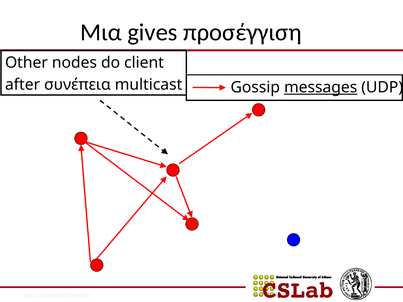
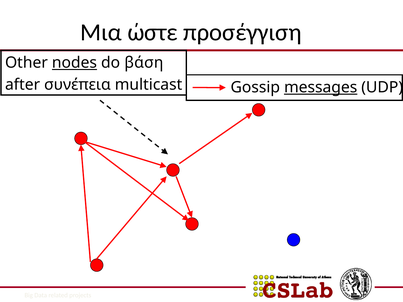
gives: gives -> ώστε (153, 32)
nodes underline: none -> present (74, 63)
client: client -> βάση (144, 63)
